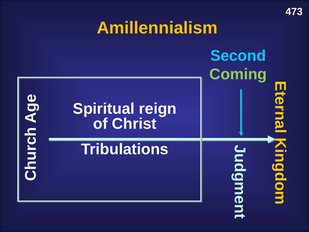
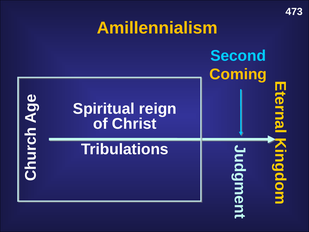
Coming colour: light green -> yellow (238, 74)
